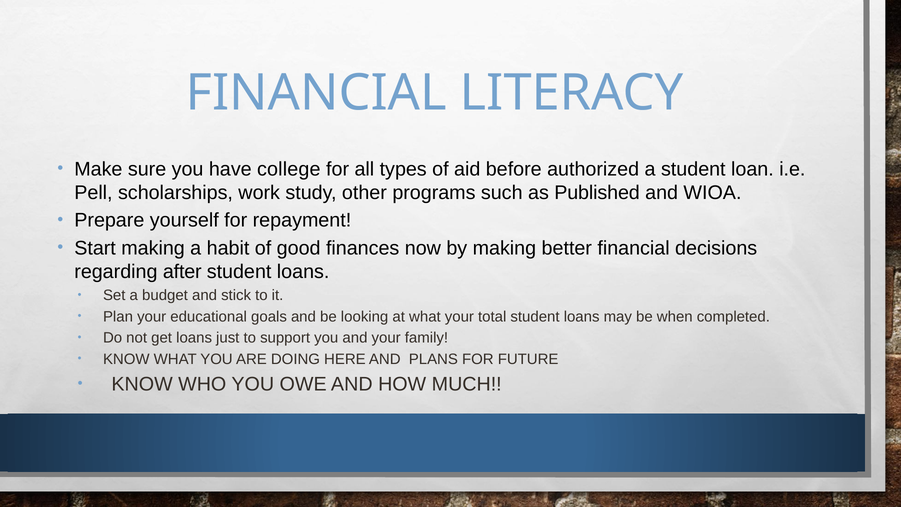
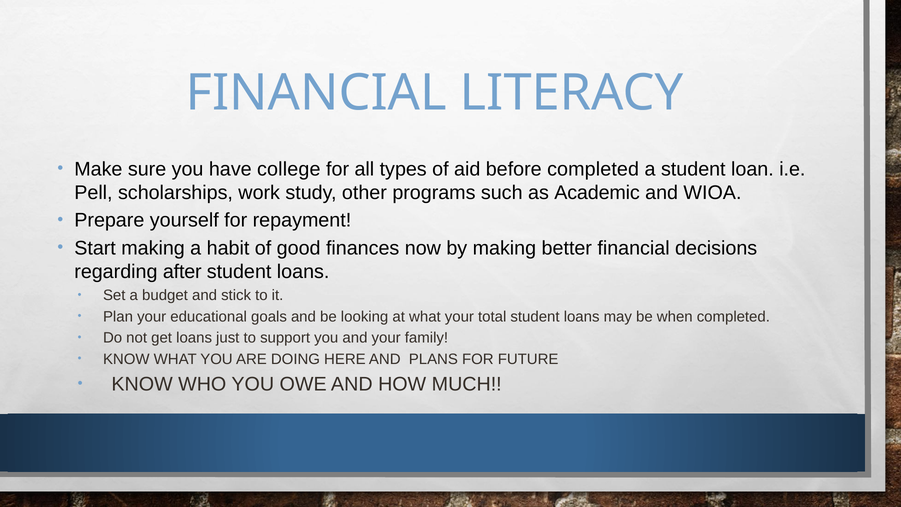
before authorized: authorized -> completed (593, 169)
Published: Published -> Academic (597, 193)
